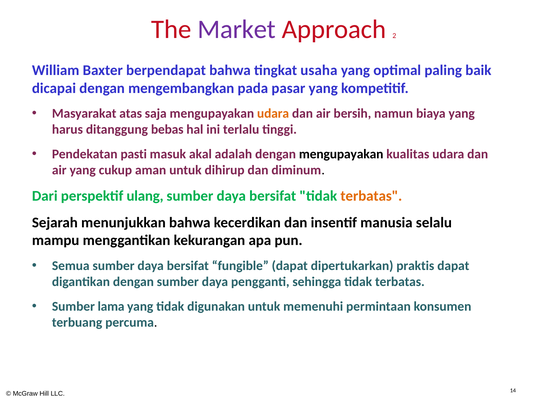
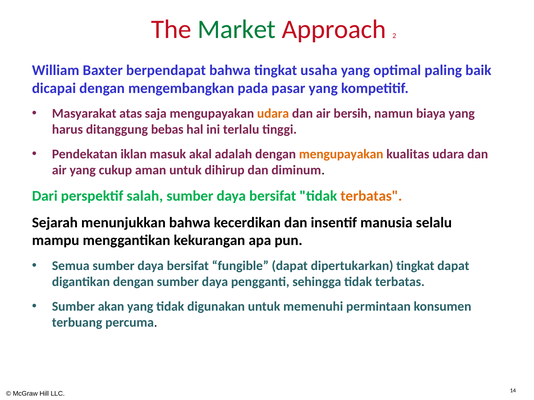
Market colour: purple -> green (237, 29)
pasti: pasti -> iklan (134, 154)
mengupayakan colour: black -> orange (341, 154)
ulang: ulang -> salah (145, 196)
dipertukarkan praktis: praktis -> tingkat (415, 266)
lama: lama -> akan (111, 307)
